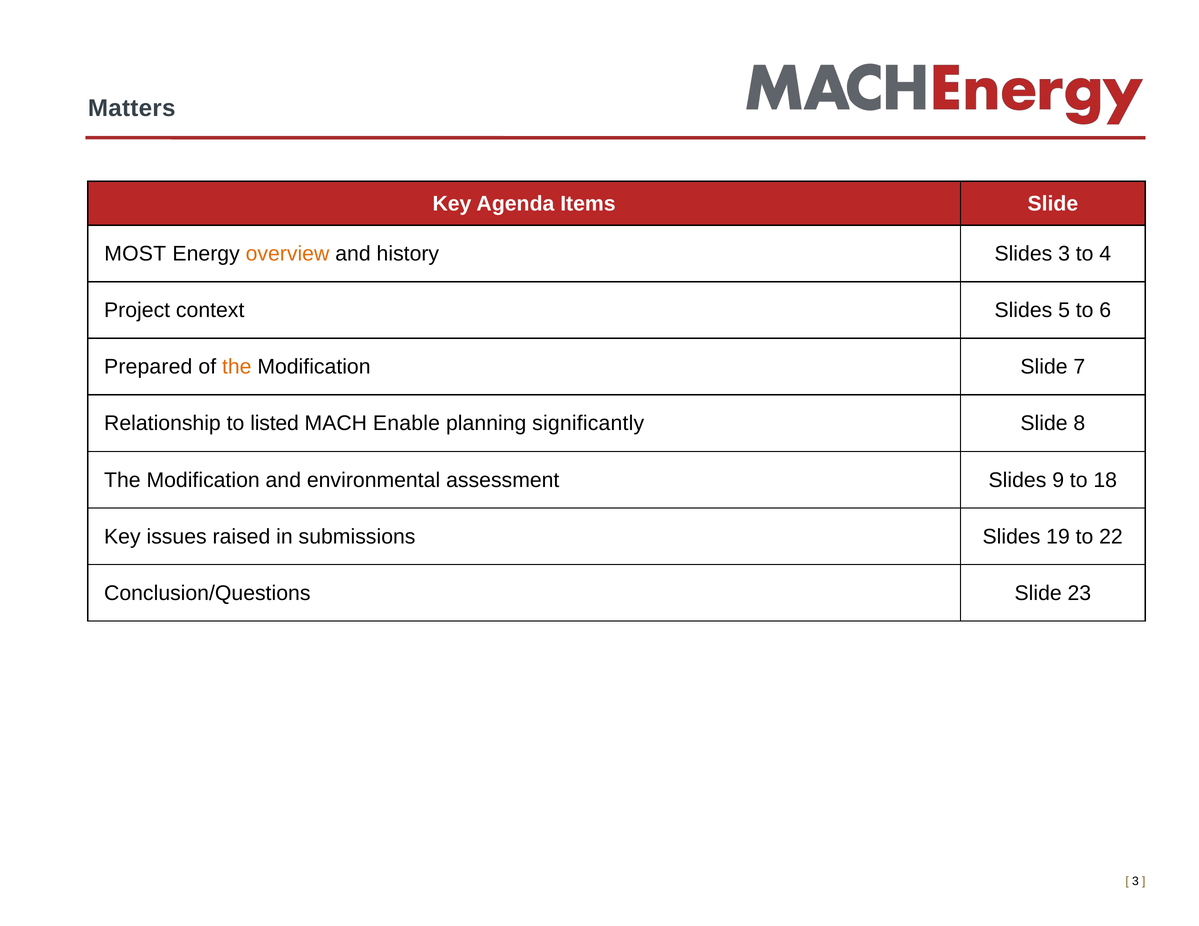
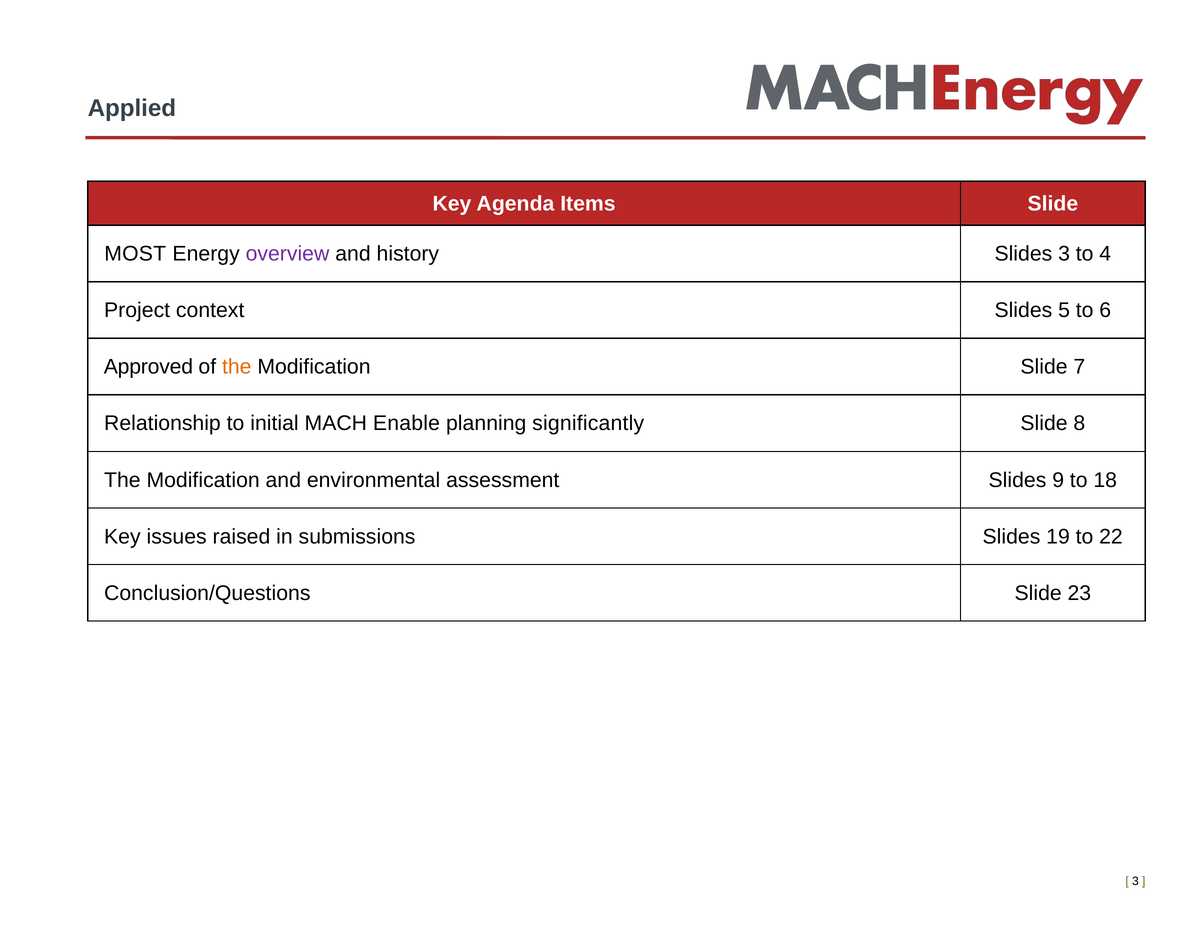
Matters: Matters -> Applied (132, 108)
overview colour: orange -> purple (287, 254)
Prepared: Prepared -> Approved (148, 367)
listed: listed -> initial (274, 424)
